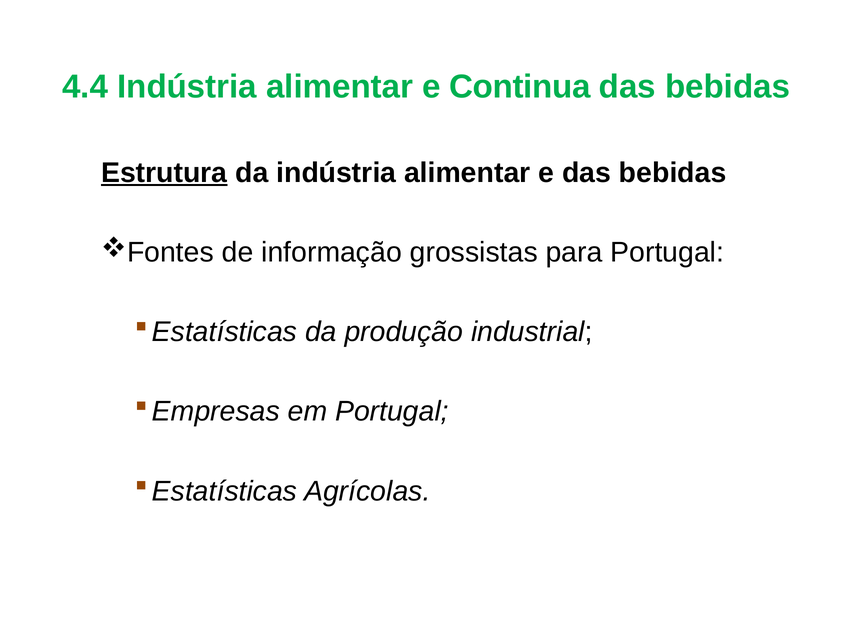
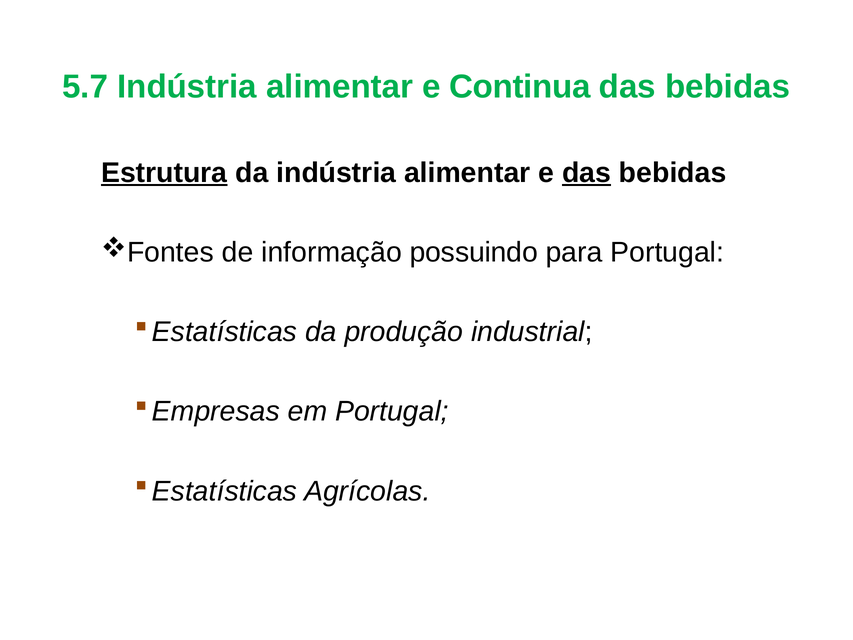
4.4: 4.4 -> 5.7 (85, 87)
das underline: none -> present (587, 173)
grossistas: grossistas -> possuindo (474, 252)
